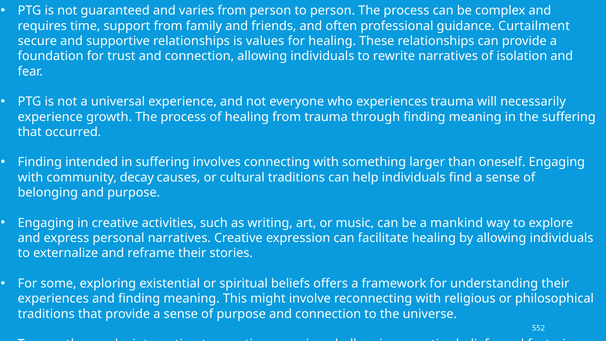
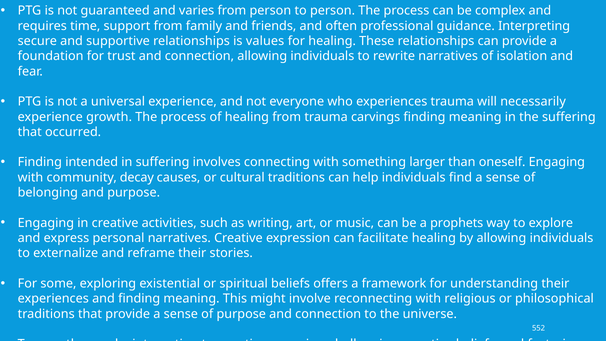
Curtailment: Curtailment -> Interpreting (534, 26)
through: through -> carvings (376, 117)
mankind: mankind -> prophets (457, 223)
